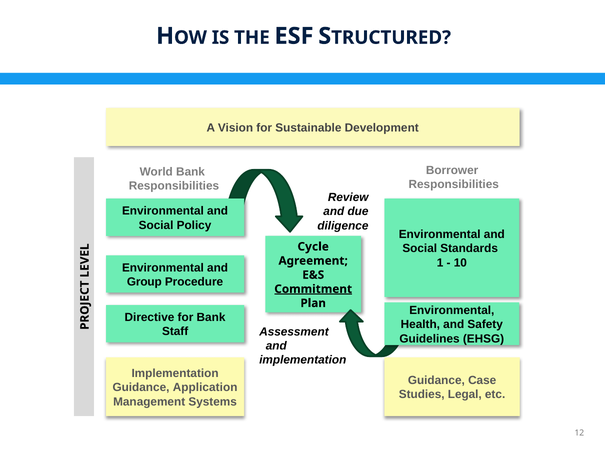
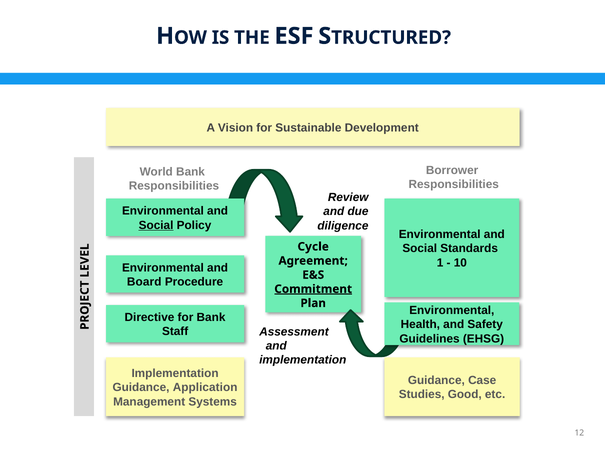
Social underline: none -> present (156, 225)
Group: Group -> Board (144, 282)
Legal: Legal -> Good (465, 394)
